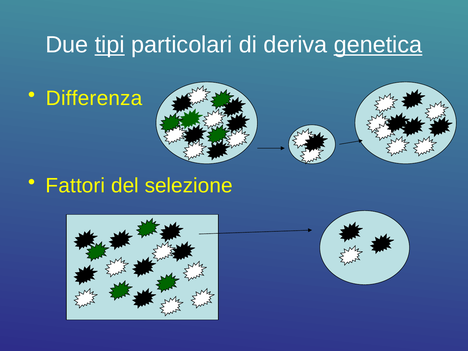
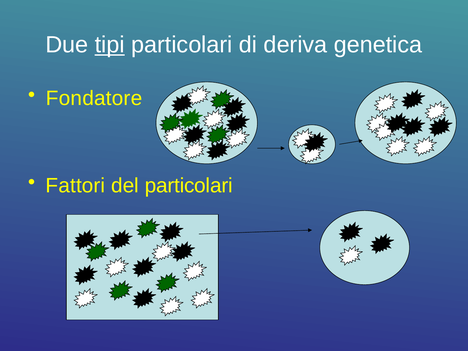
genetica underline: present -> none (378, 45)
Differenza: Differenza -> Fondatore (94, 98)
del selezione: selezione -> particolari (189, 186)
